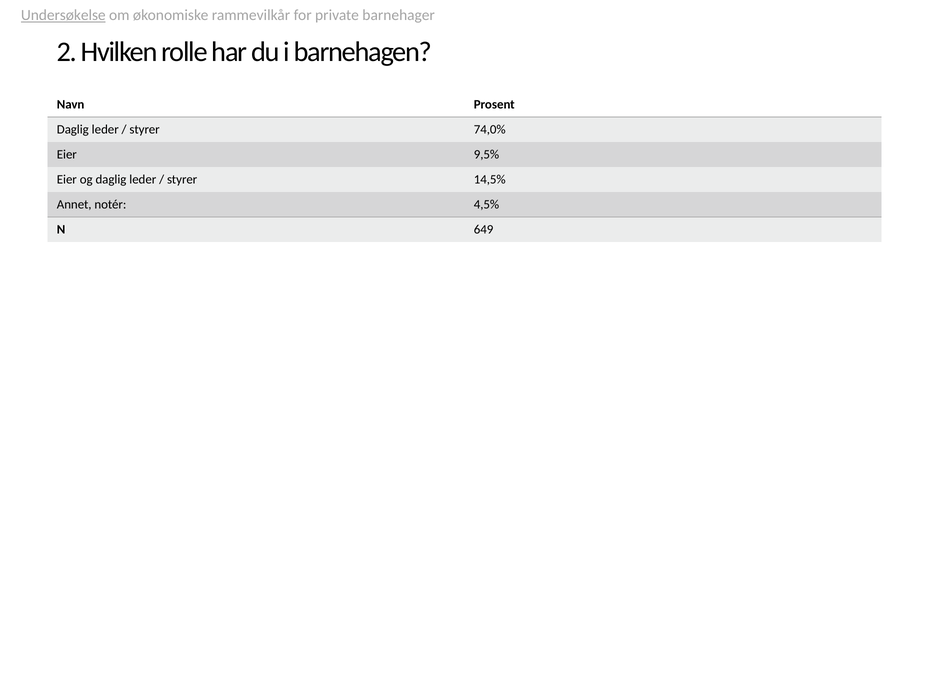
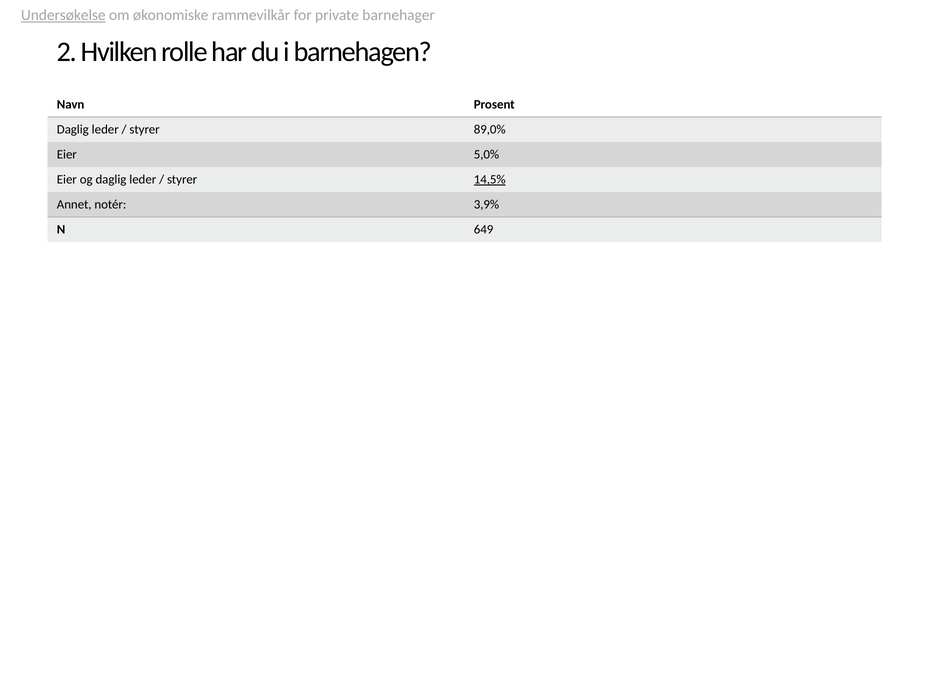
74,0%: 74,0% -> 89,0% (490, 130)
9,5%: 9,5% -> 5,0% (486, 155)
14,5% underline: none -> present (490, 180)
4,5%: 4,5% -> 3,9% (486, 205)
